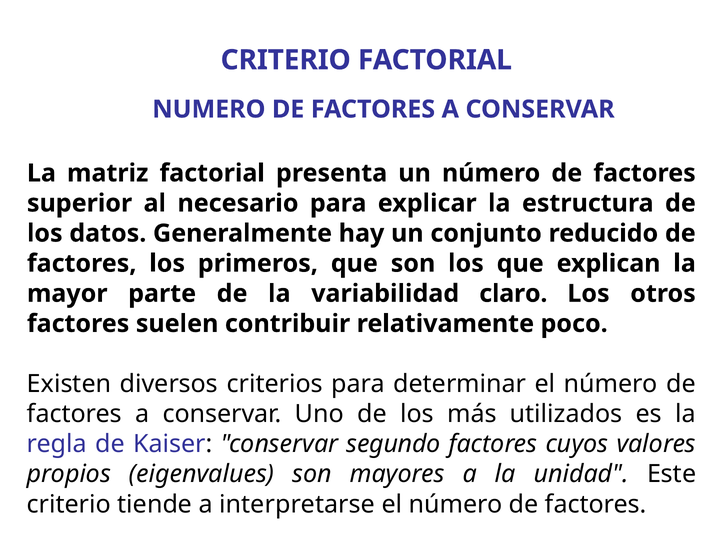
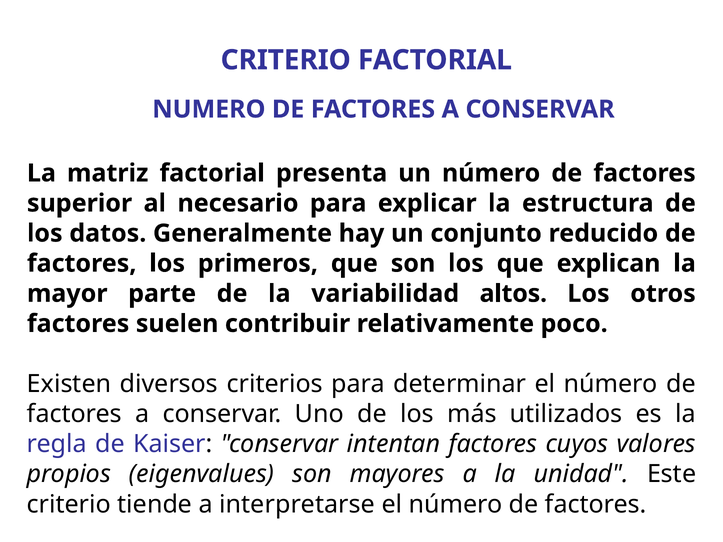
claro: claro -> altos (513, 294)
segundo: segundo -> intentan (393, 444)
